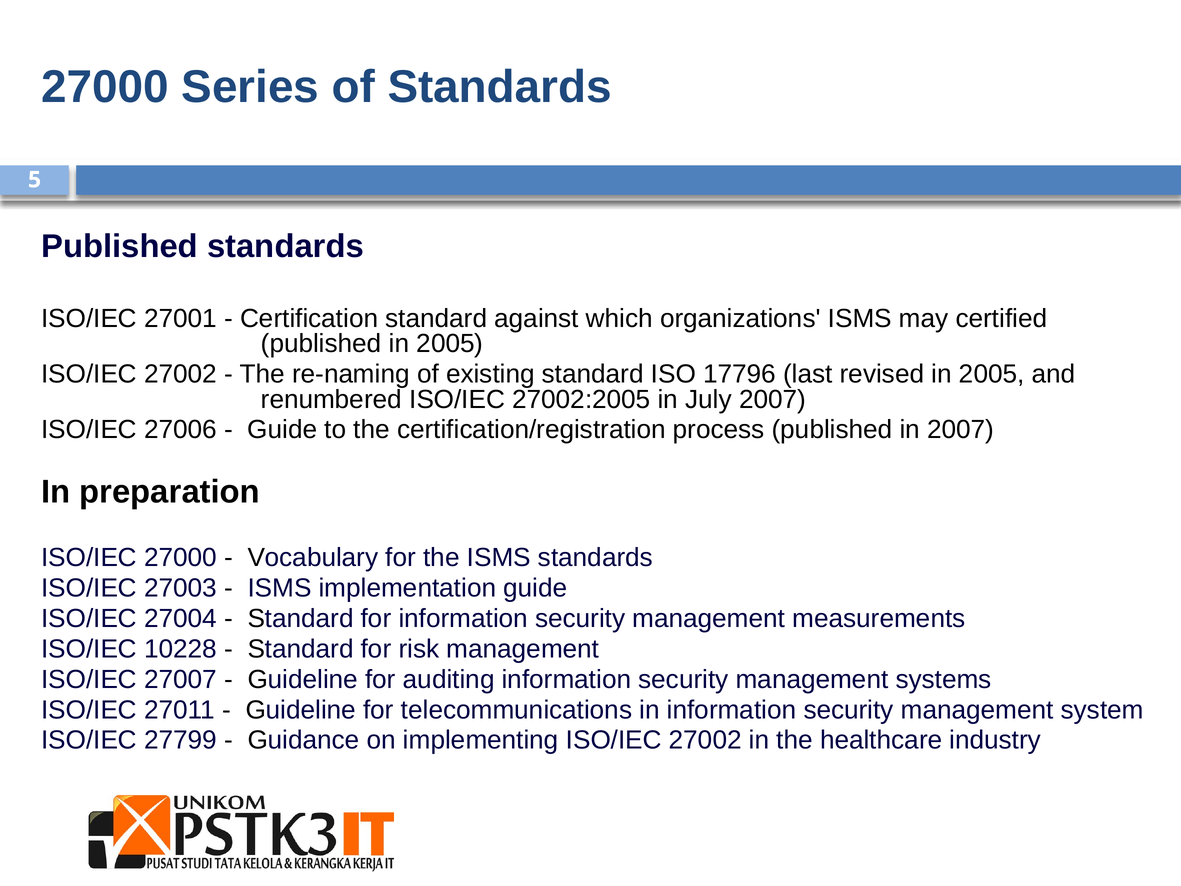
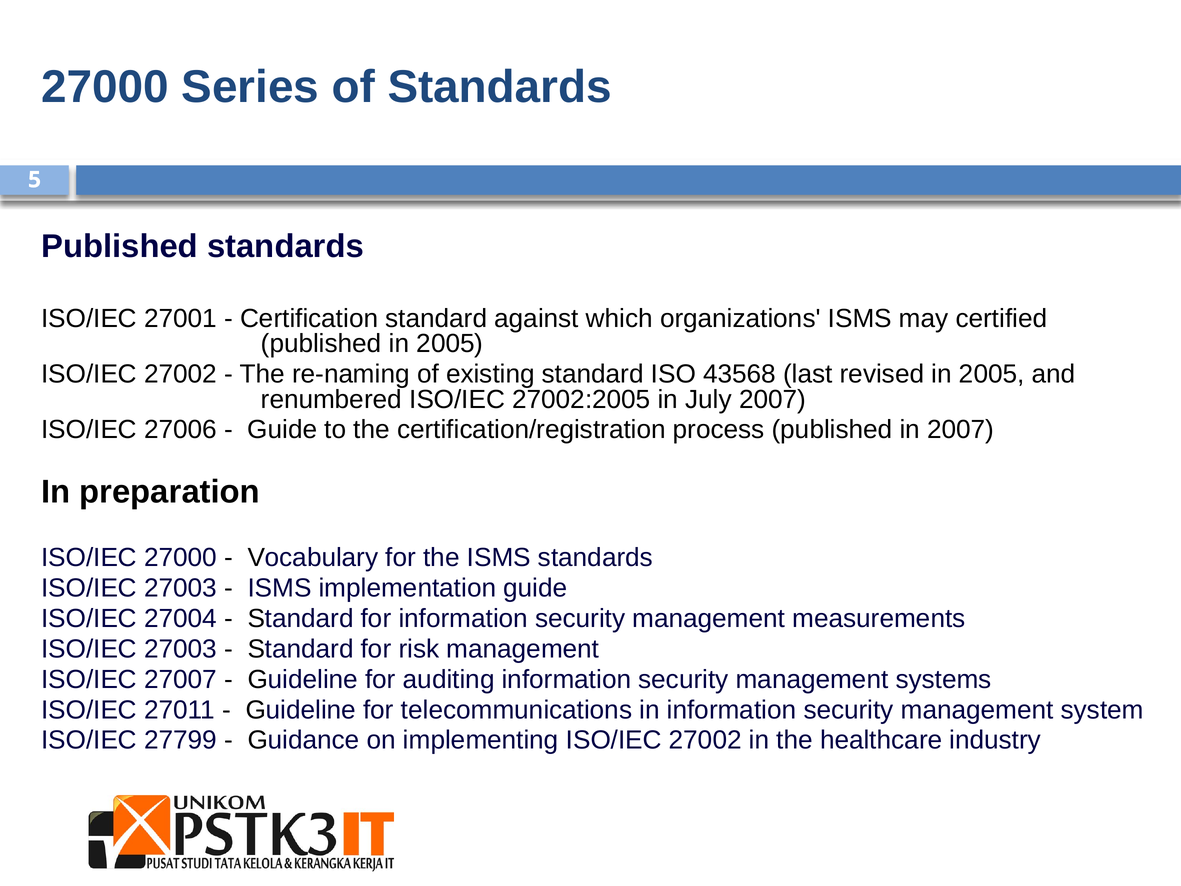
17796: 17796 -> 43568 (740, 374)
10228: 10228 -> 27003 (180, 649)
